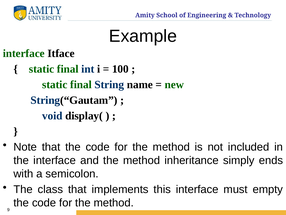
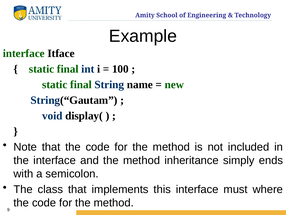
empty: empty -> where (268, 189)
